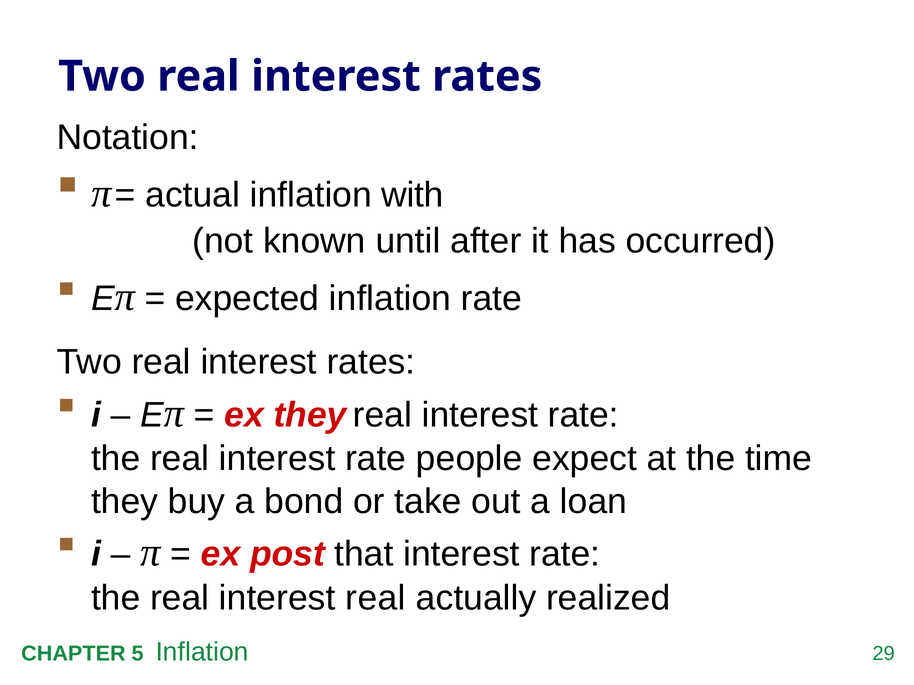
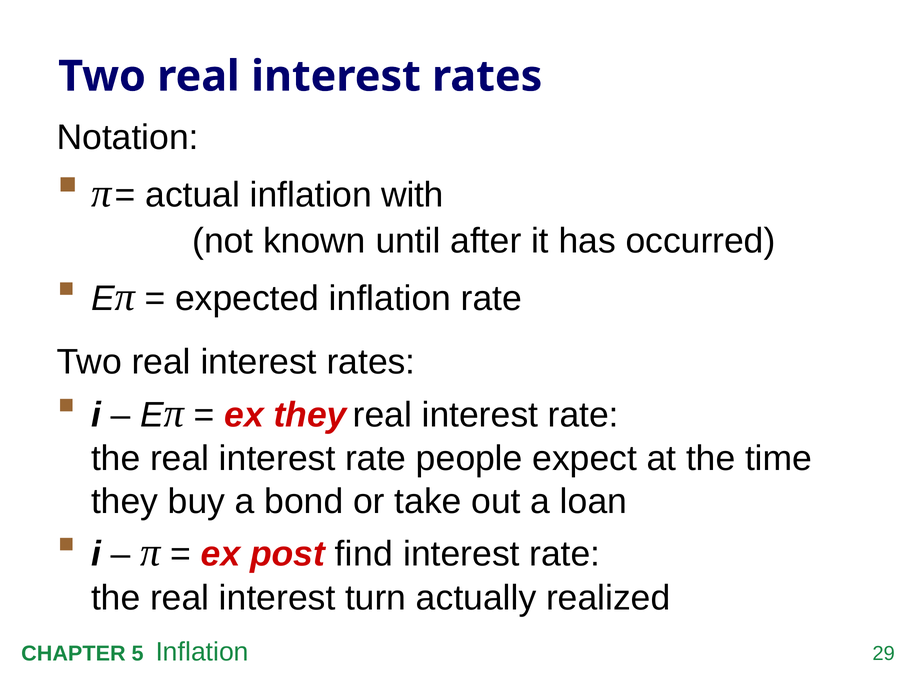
that: that -> find (364, 555)
interest real: real -> turn (376, 598)
